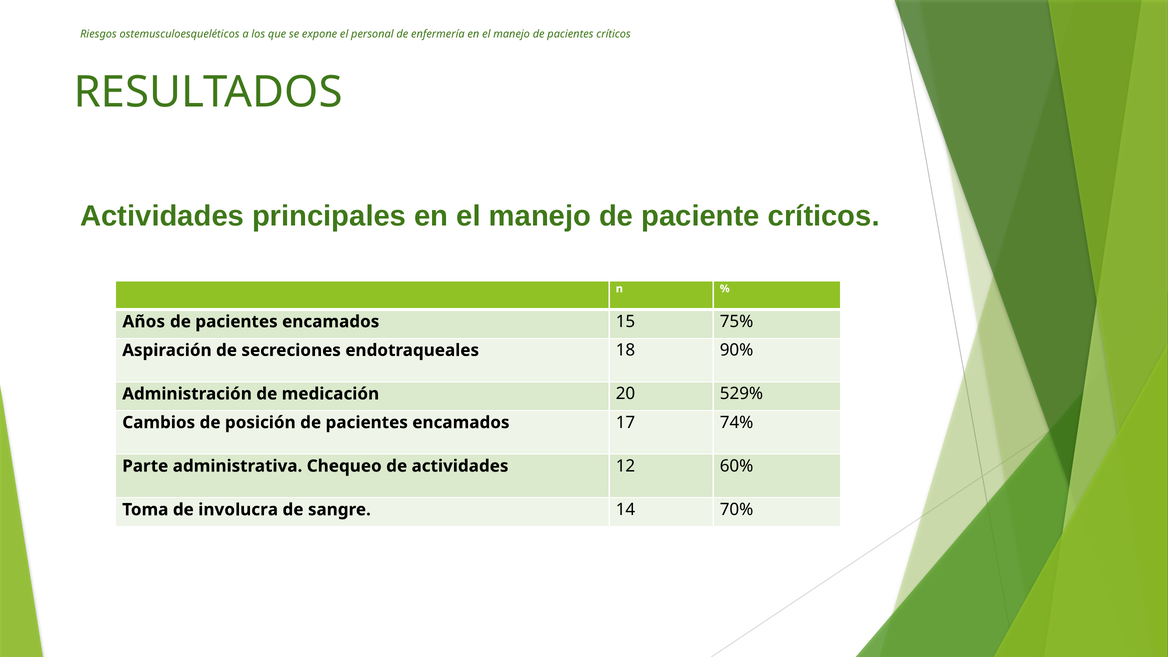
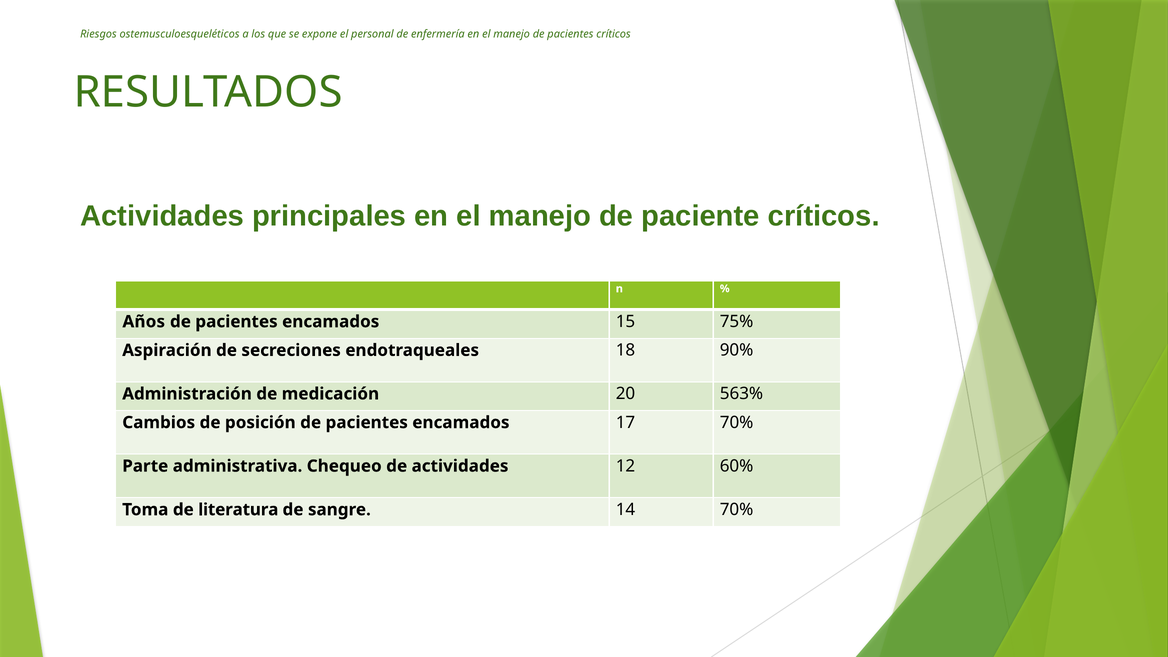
529%: 529% -> 563% (741, 394)
17 74%: 74% -> 70% (737, 423)
involucra: involucra -> literatura (238, 510)
